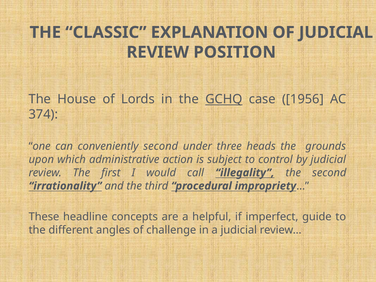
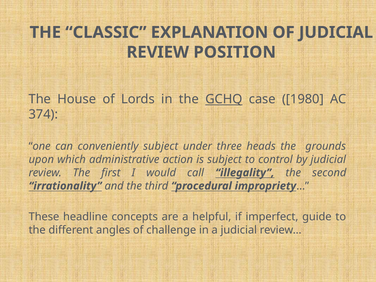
1956: 1956 -> 1980 (303, 99)
conveniently second: second -> subject (161, 146)
